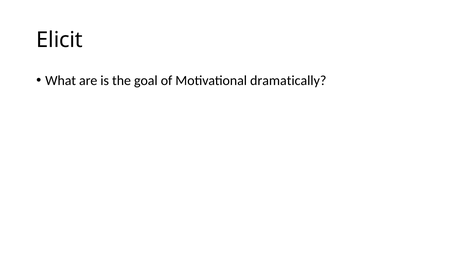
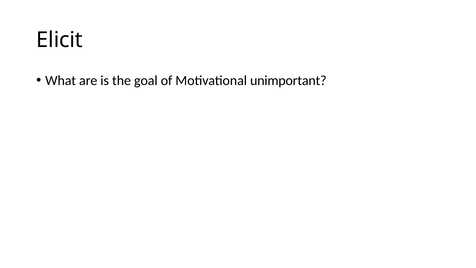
dramatically: dramatically -> unimportant (288, 80)
